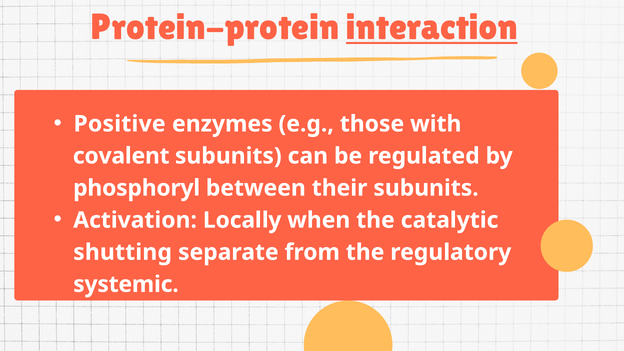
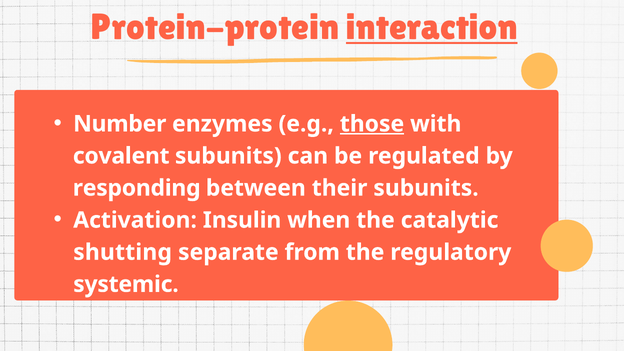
Positive: Positive -> Number (120, 124)
those underline: none -> present (372, 124)
phosphoryl: phosphoryl -> responding (137, 188)
Locally: Locally -> Insulin (242, 220)
